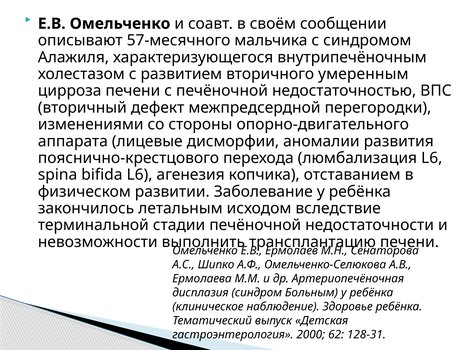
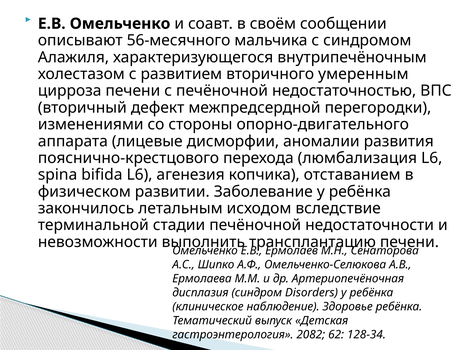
57-месячного: 57-месячного -> 56-месячного (179, 40)
Больным: Больным -> Disorders (311, 293)
2000: 2000 -> 2082 (311, 335)
128-31: 128-31 -> 128-34 (366, 335)
